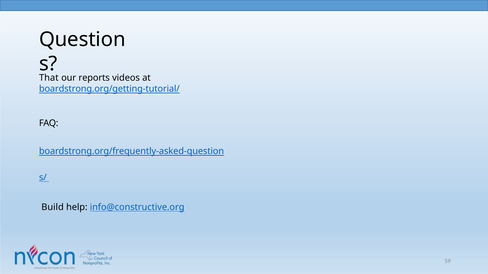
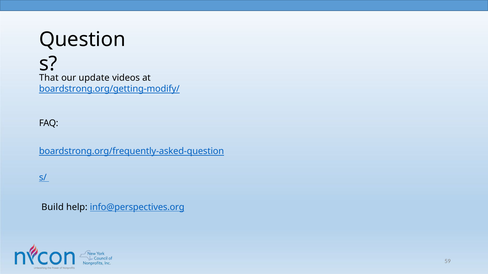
reports: reports -> update (94, 78)
boardstrong.org/getting-tutorial/: boardstrong.org/getting-tutorial/ -> boardstrong.org/getting-modify/ (109, 89)
info@constructive.org: info@constructive.org -> info@perspectives.org (137, 207)
